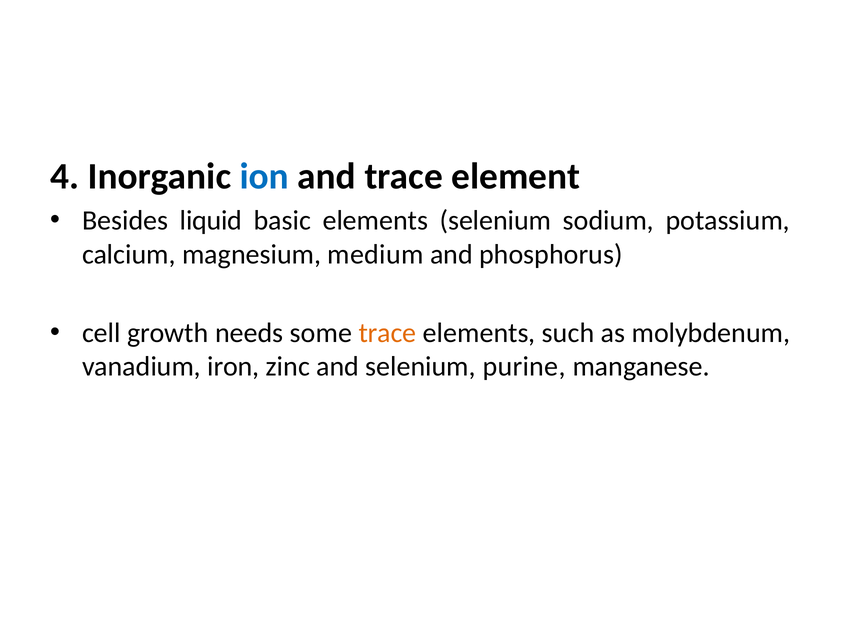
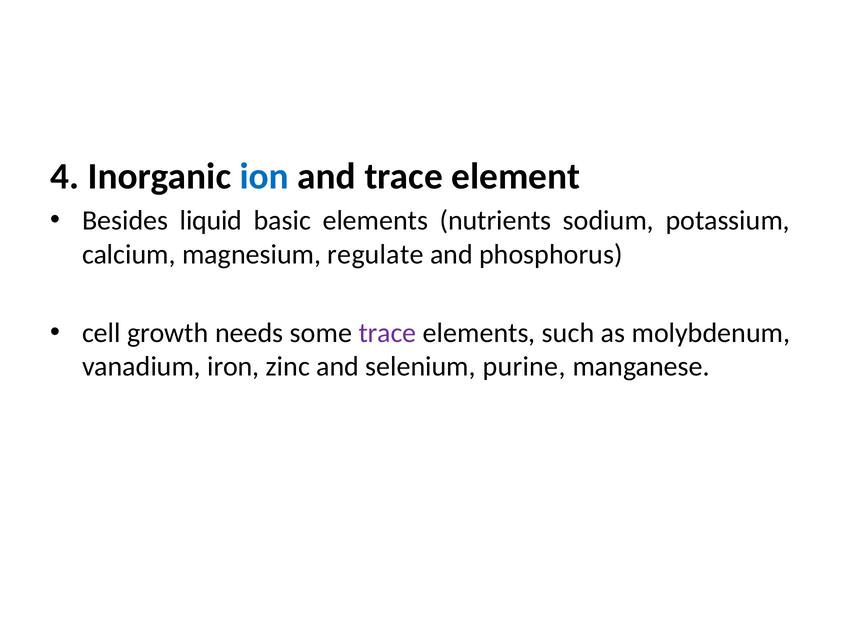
elements selenium: selenium -> nutrients (496, 221)
medium: medium -> regulate (376, 254)
trace colour: orange -> purple (387, 333)
